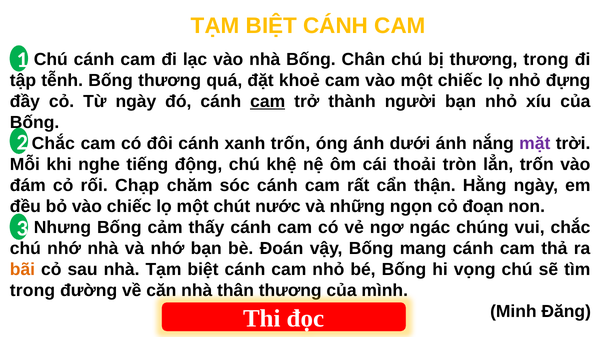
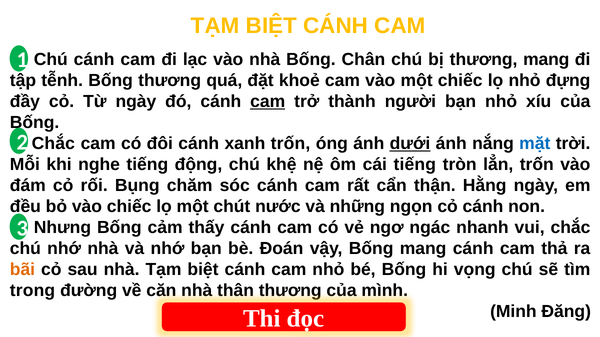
thương trong: trong -> mang (546, 60)
dưới underline: none -> present (410, 144)
mặt colour: purple -> blue (535, 144)
cái thoải: thoải -> tiếng (415, 165)
Chạp: Chạp -> Bụng (137, 186)
cỏ đoạn: đoạn -> cánh (483, 207)
chúng: chúng -> nhanh (482, 228)
